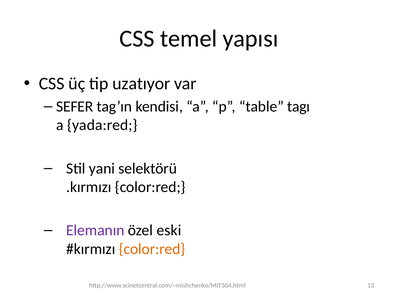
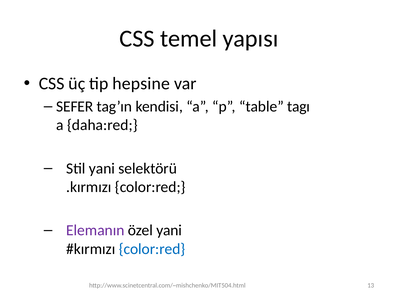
uzatıyor: uzatıyor -> hepsine (141, 84)
yada:red: yada:red -> daha:red (102, 125)
özel eski: eski -> yani (169, 230)
color:red colour: orange -> blue (152, 248)
